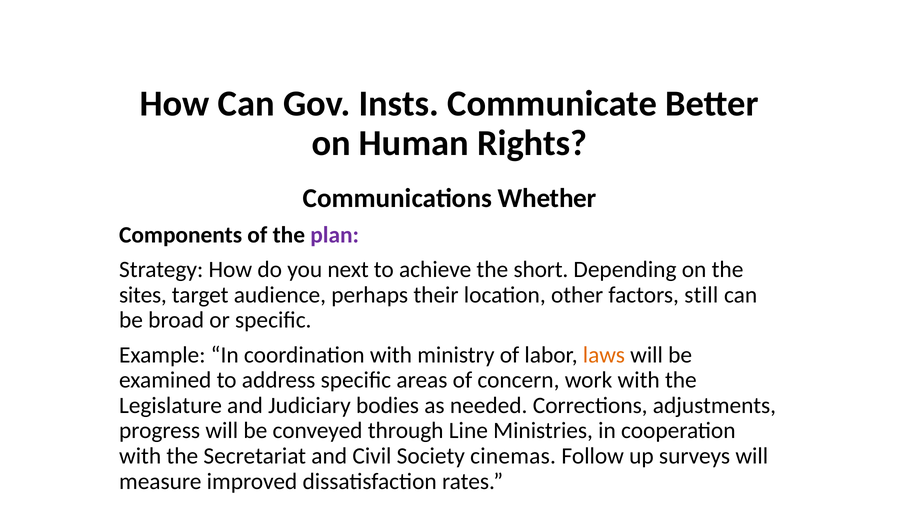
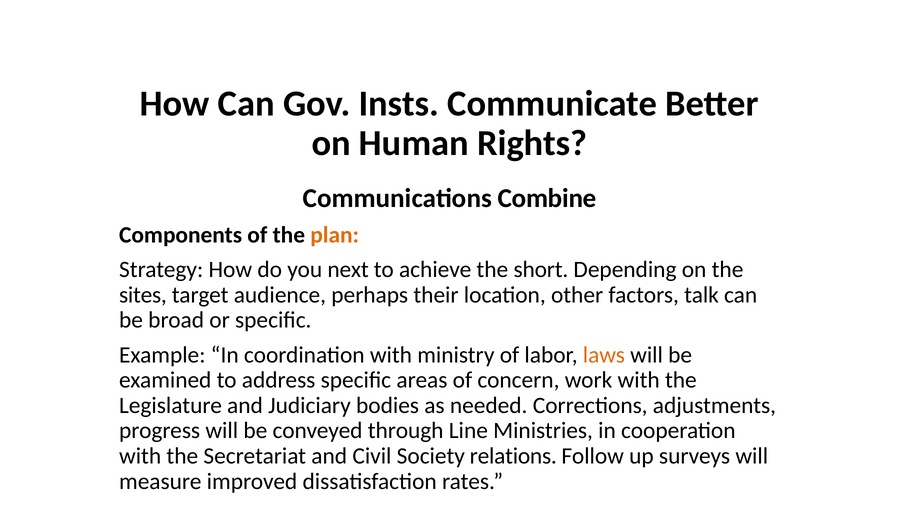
Whether: Whether -> Combine (547, 198)
plan colour: purple -> orange (335, 235)
still: still -> talk (701, 295)
cinemas: cinemas -> relations (513, 456)
